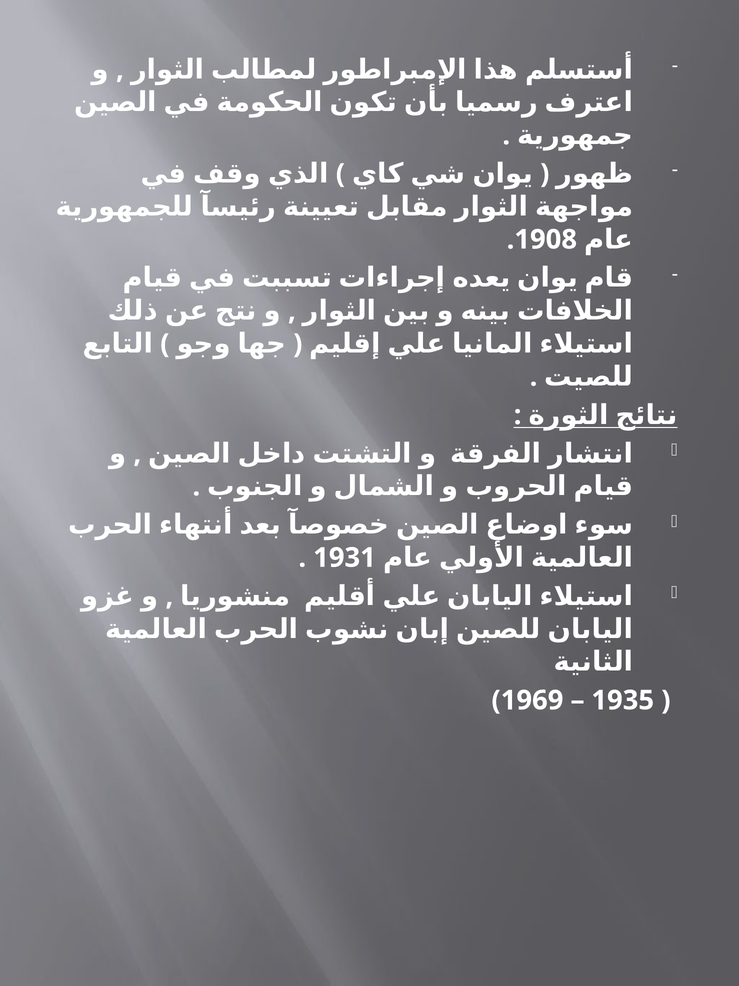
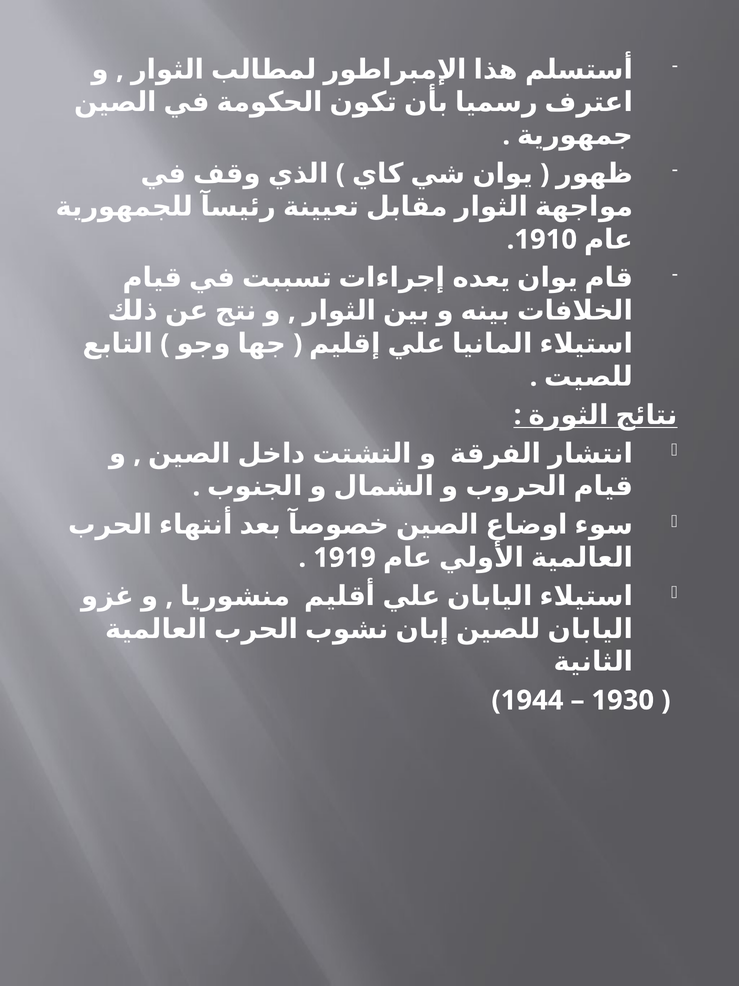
1908: 1908 -> 1910 (546, 239)
1931: 1931 -> 1919 (345, 557)
1969: 1969 -> 1944 (532, 700)
1935: 1935 -> 1930 (623, 700)
